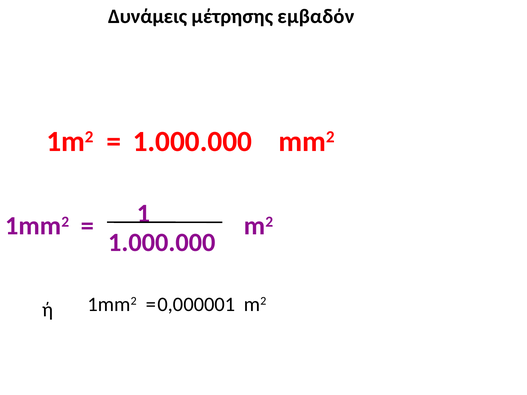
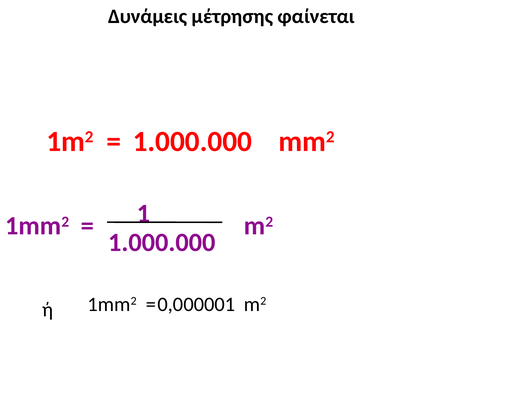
εμβαδόν: εμβαδόν -> φαίνεται (316, 16)
